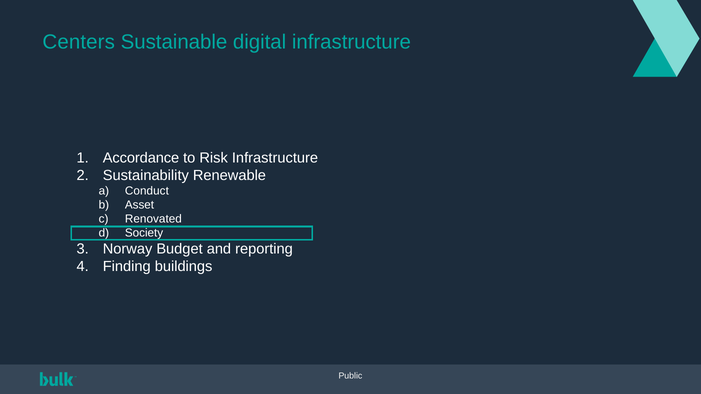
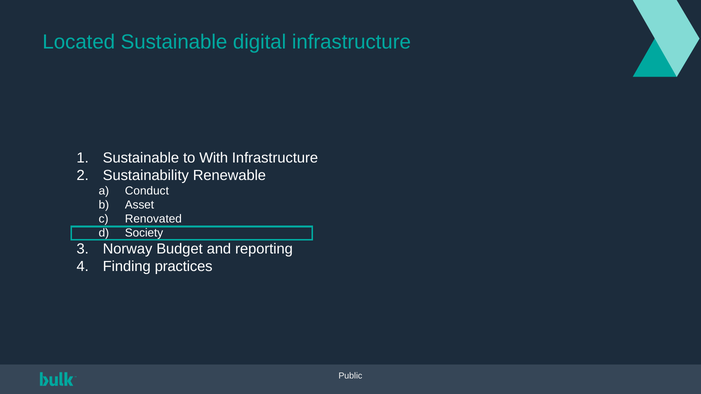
Centers: Centers -> Located (79, 42)
Accordance: Accordance -> Sustainable (141, 158)
Risk: Risk -> With (214, 158)
buildings: buildings -> practices (184, 267)
